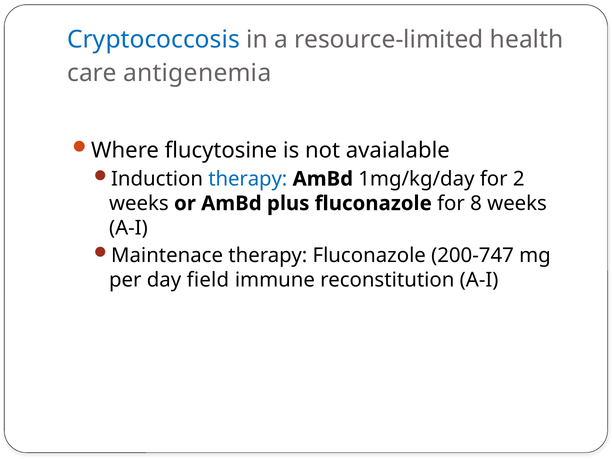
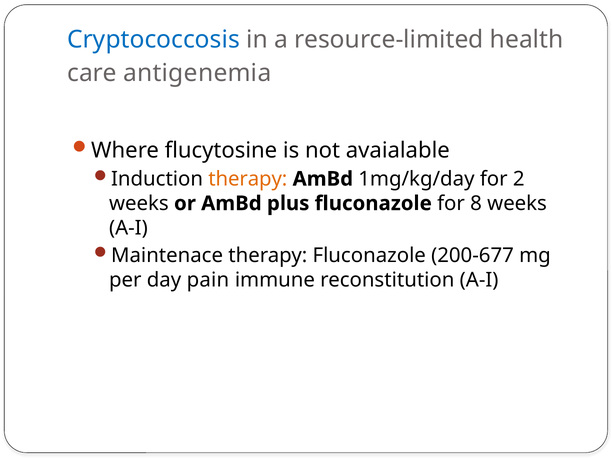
therapy colour: blue -> orange (248, 179)
200-747: 200-747 -> 200-677 (473, 256)
field: field -> pain (208, 280)
